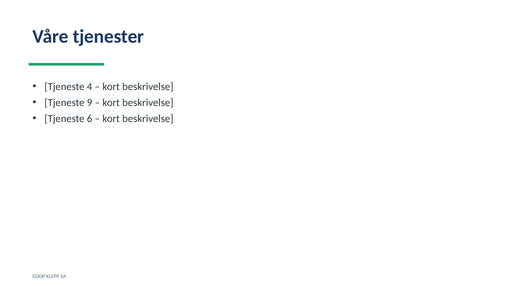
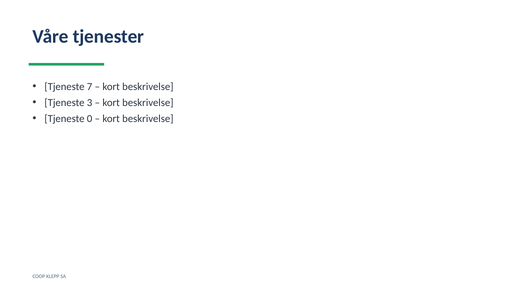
4: 4 -> 7 (90, 87)
9: 9 -> 3 (90, 103)
6: 6 -> 0 (90, 119)
